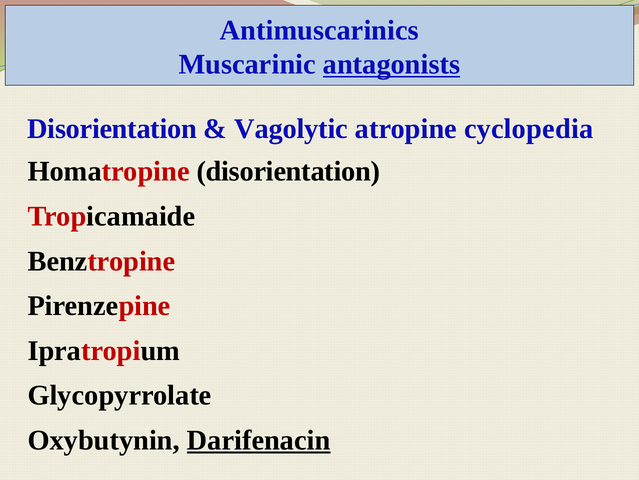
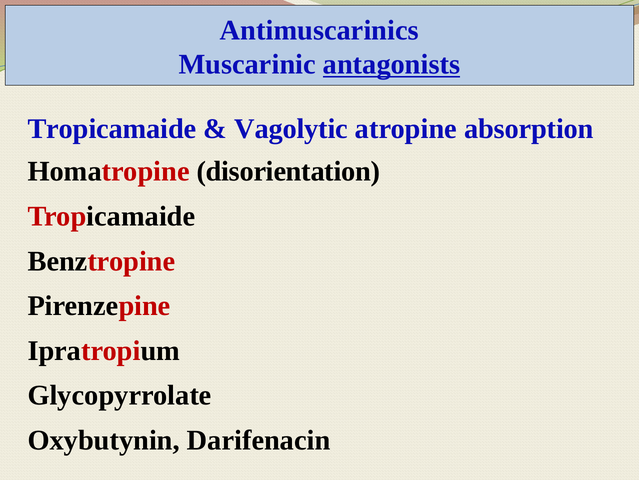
Disorientation: Disorientation -> Tropicamaide (112, 129)
cyclopedia: cyclopedia -> absorption (529, 129)
Darifenacin underline: present -> none (259, 440)
